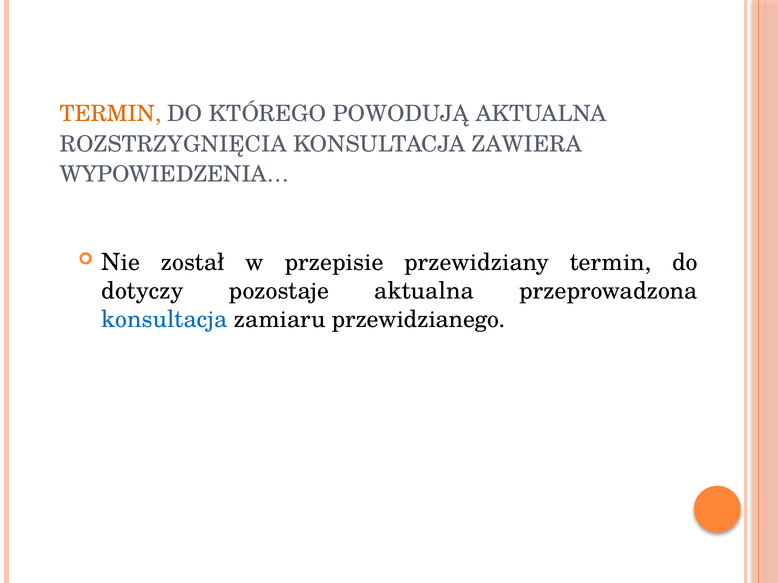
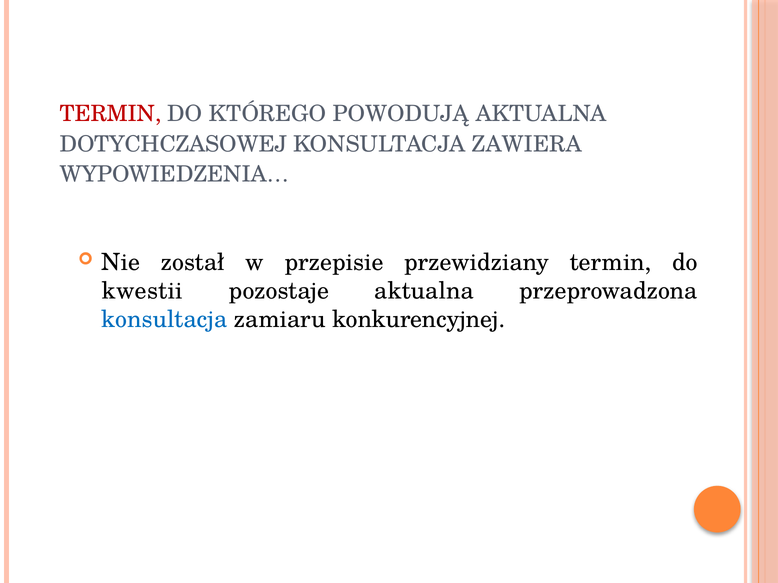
TERMIN colour: orange -> red (111, 114)
ROZSTRZYGNIĘCIA: ROZSTRZYGNIĘCIA -> DOTYCHCZASOWEJ (173, 144)
dotyczy: dotyczy -> kwestii (142, 291)
przewidzianego: przewidzianego -> konkurencyjnej (419, 320)
